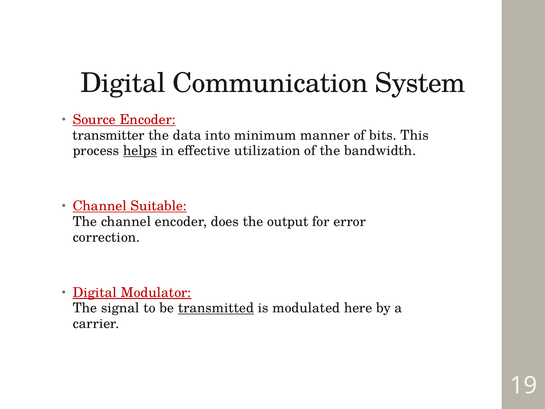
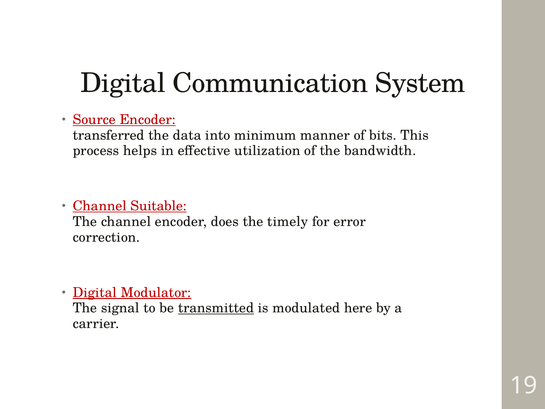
transmitter: transmitter -> transferred (109, 135)
helps underline: present -> none (140, 151)
output: output -> timely (288, 222)
